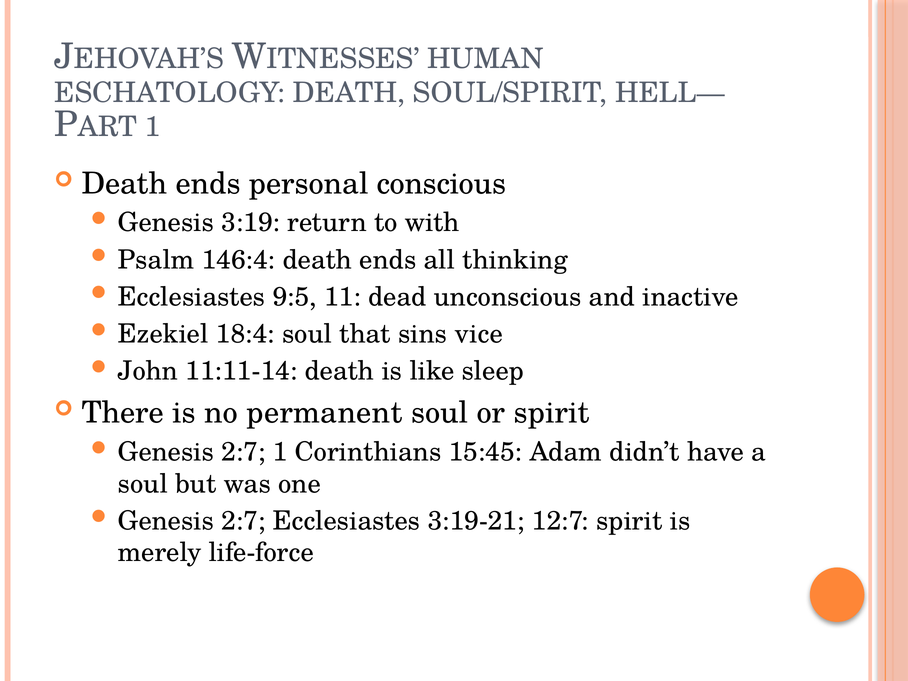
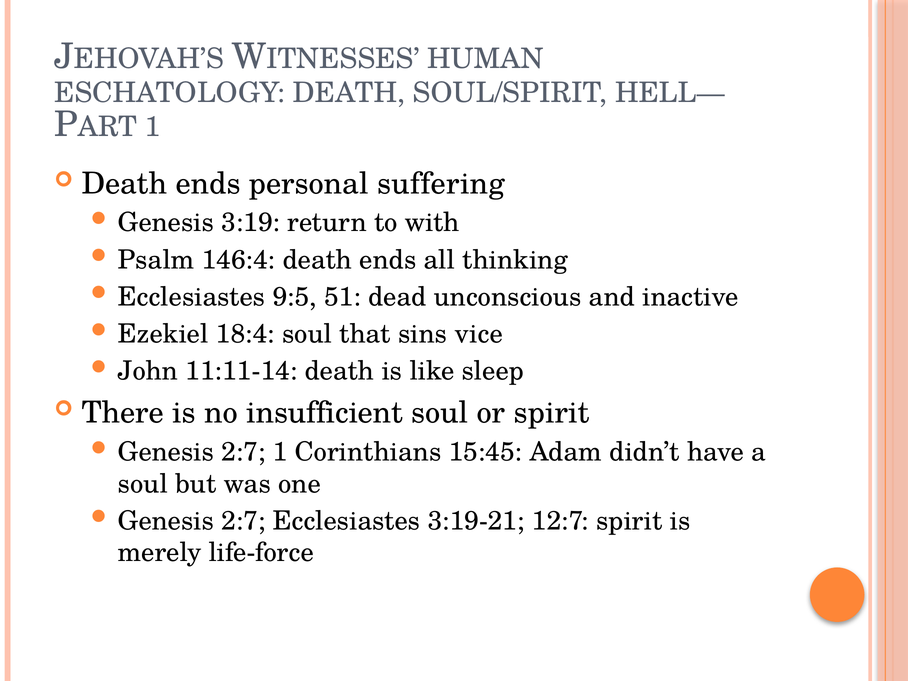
conscious: conscious -> suffering (441, 184)
11: 11 -> 51 (342, 297)
permanent: permanent -> insufficient (325, 413)
